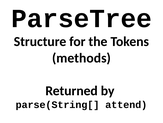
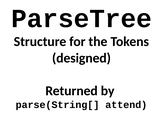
methods: methods -> designed (81, 58)
